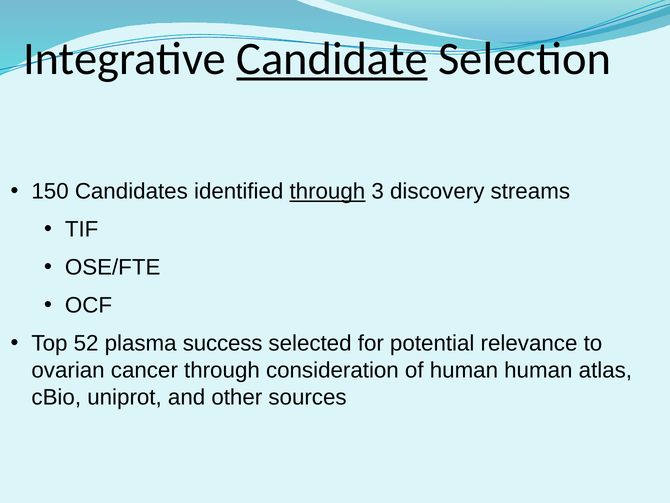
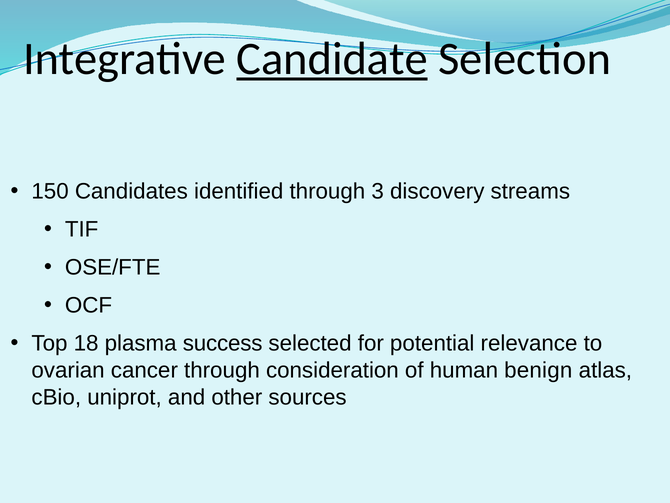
through underline: present -> none (327, 191)
52: 52 -> 18 (86, 343)
human human: human -> benign (538, 370)
